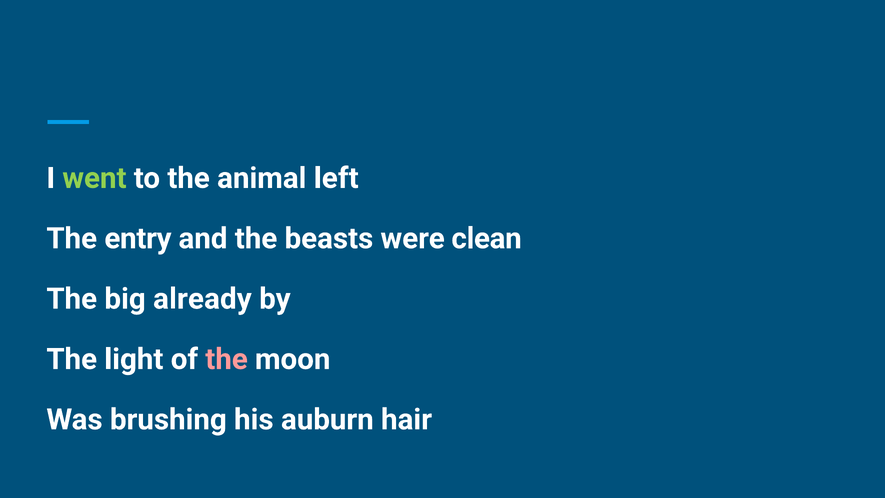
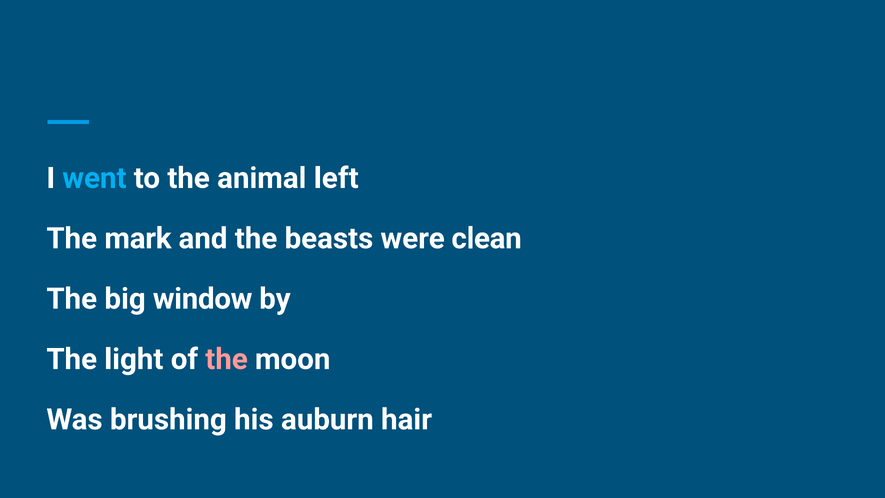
went colour: light green -> light blue (94, 178)
entry: entry -> mark (138, 238)
already: already -> window (203, 299)
